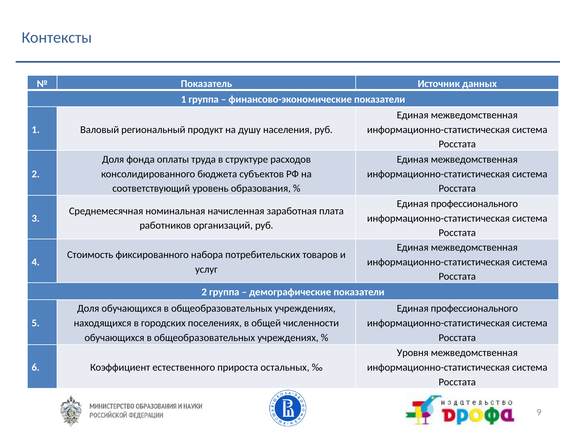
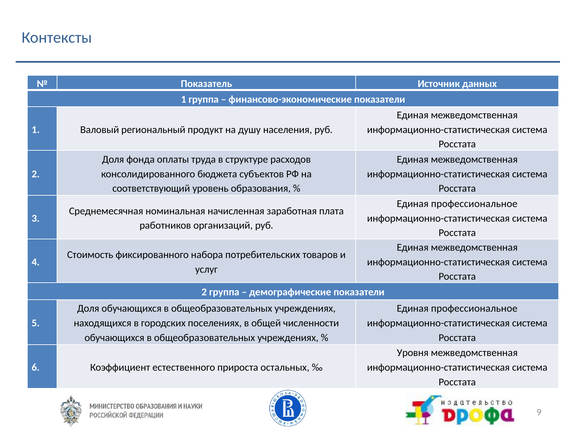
профессионального: профессионального -> профессиональное (474, 204)
профессионального: профессионального -> профессиональное (474, 309)
